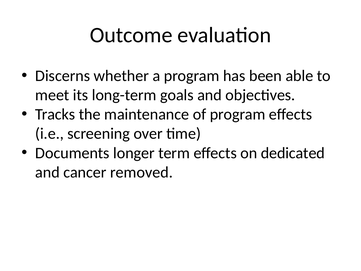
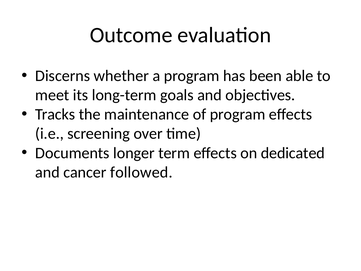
removed: removed -> followed (141, 172)
